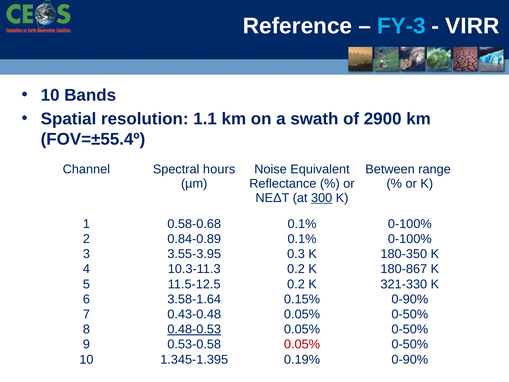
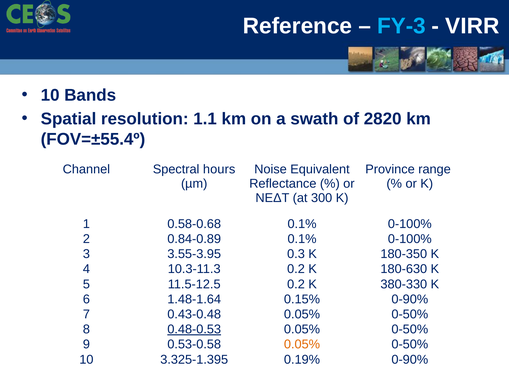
2900: 2900 -> 2820 (383, 119)
Between: Between -> Province (390, 169)
300 underline: present -> none (322, 198)
180-867: 180-867 -> 180-630 (404, 269)
321-330: 321-330 -> 380-330 (404, 284)
3.58-1.64: 3.58-1.64 -> 1.48-1.64 (194, 299)
0.05% colour: red -> orange (302, 344)
1.345-1.395: 1.345-1.395 -> 3.325-1.395 (194, 359)
